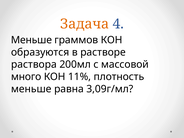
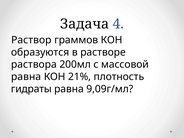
Задача colour: orange -> black (85, 24)
Меньше: Меньше -> Раствор (31, 40)
много: много -> равна (26, 77)
11%: 11% -> 21% (80, 77)
меньше: меньше -> гидраты (31, 89)
3,09г/мл: 3,09г/мл -> 9,09г/мл (110, 89)
